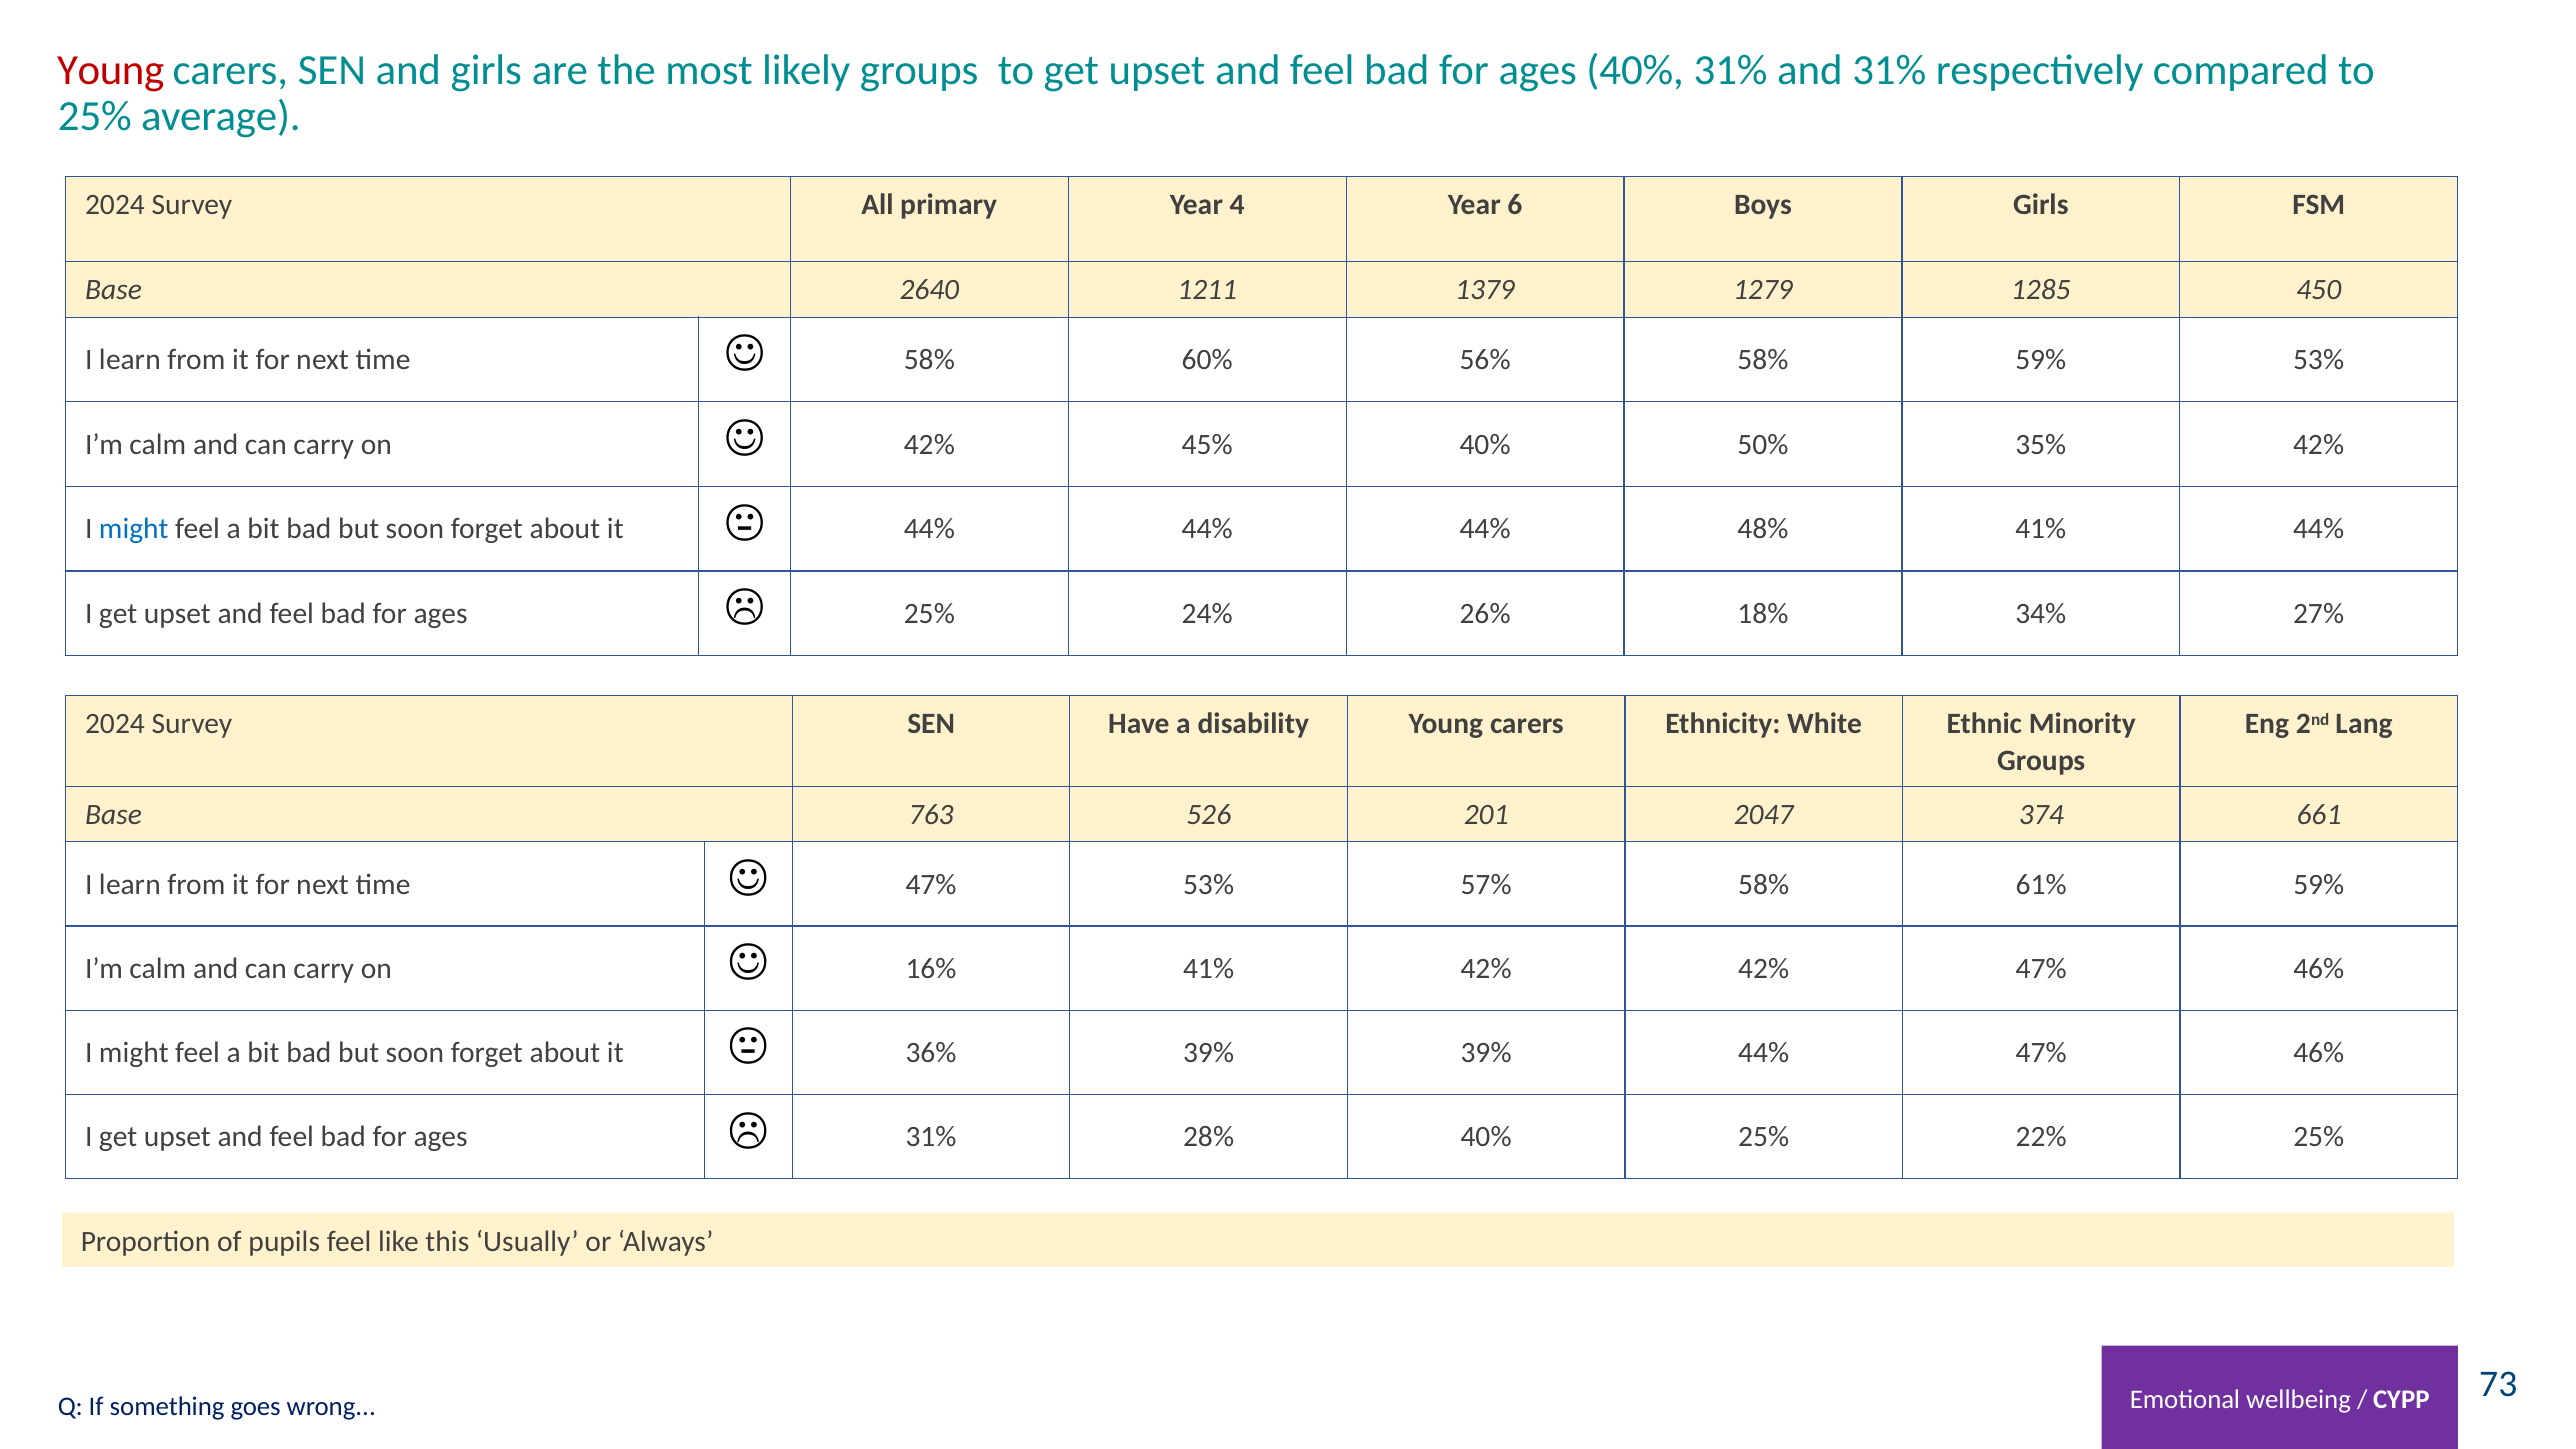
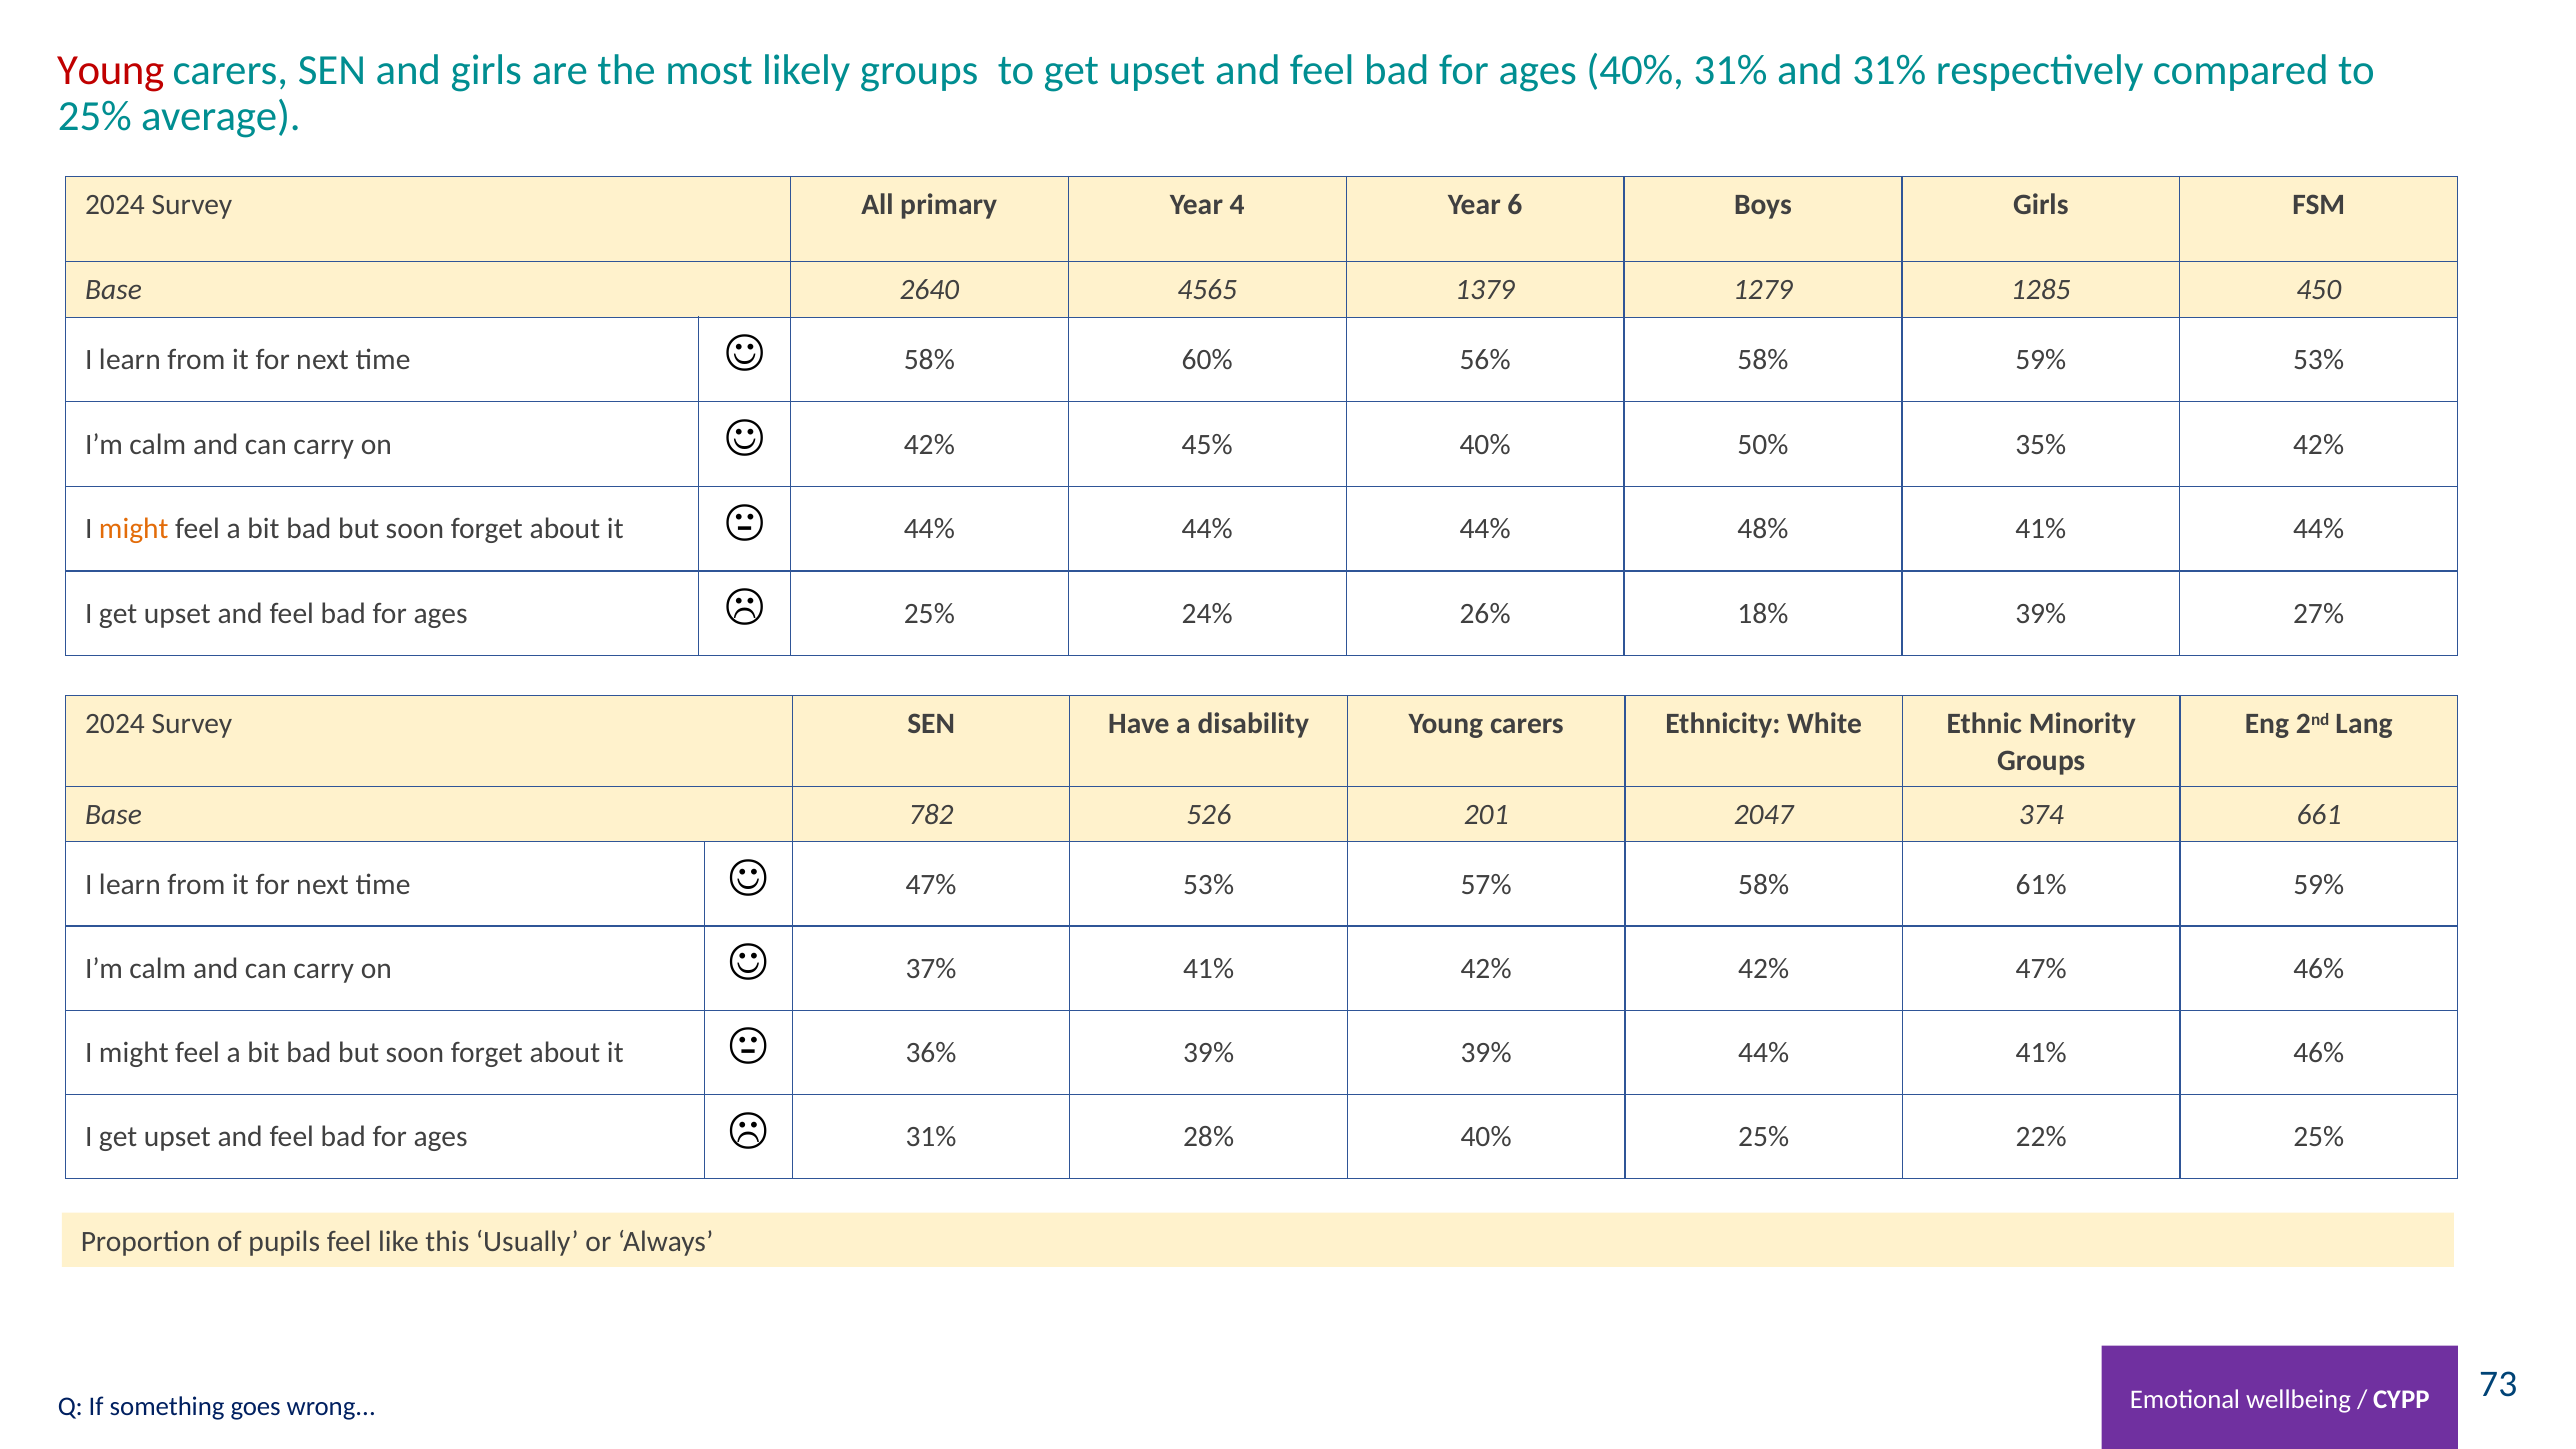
1211: 1211 -> 4565 (1207, 289)
might colour: blue -> orange (134, 529)
18% 34%: 34% -> 39% (2041, 614)
763: 763 -> 782 (931, 814)
16%: 16% -> 37% (931, 968)
44% 47%: 47% -> 41% (2041, 1053)
